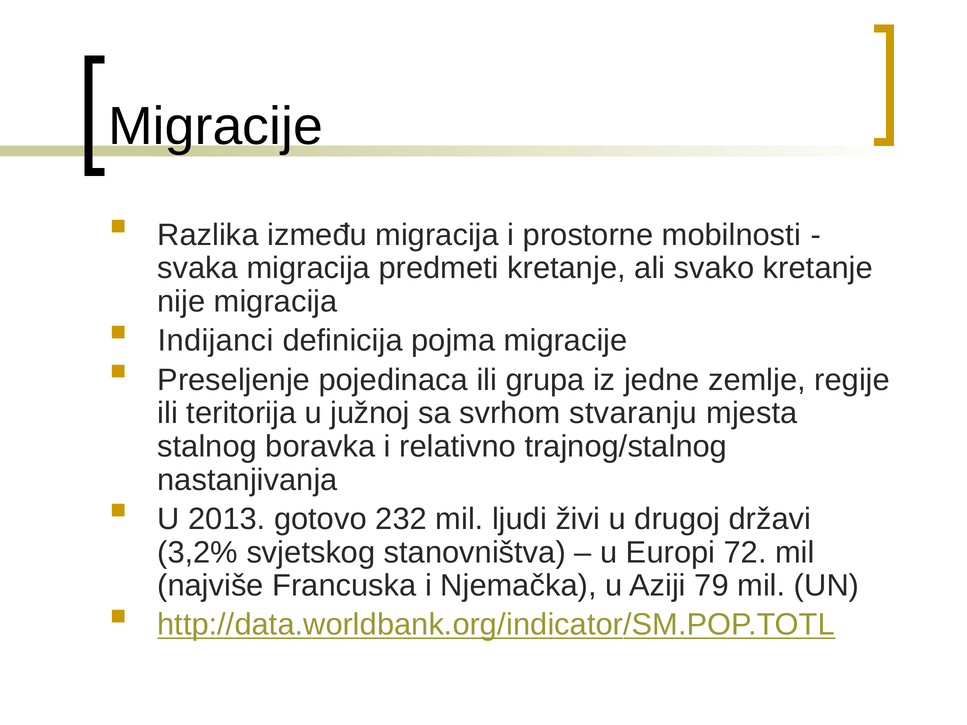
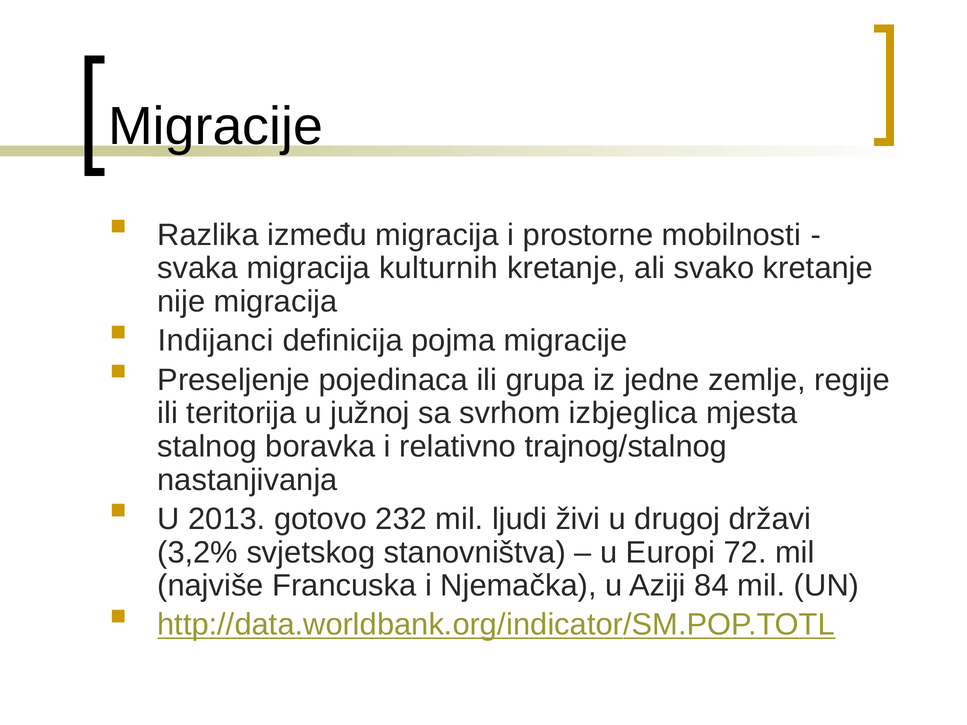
predmeti: predmeti -> kulturnih (439, 268)
stvaranju: stvaranju -> izbjeglica (633, 413)
79: 79 -> 84 (712, 586)
